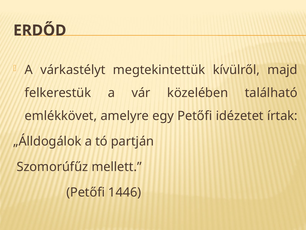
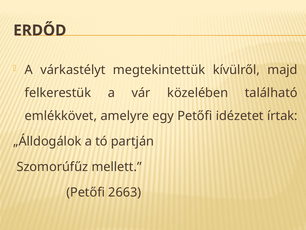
1446: 1446 -> 2663 (125, 192)
